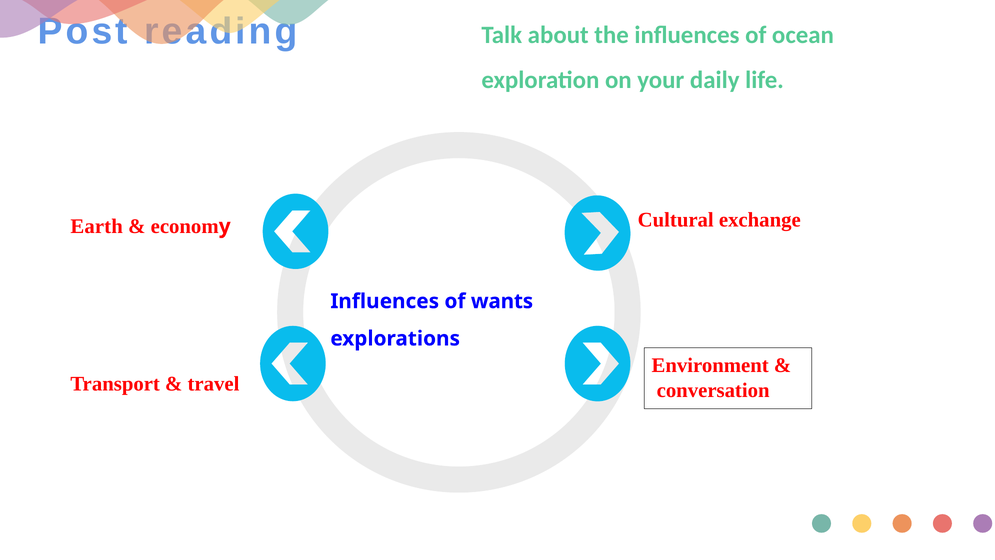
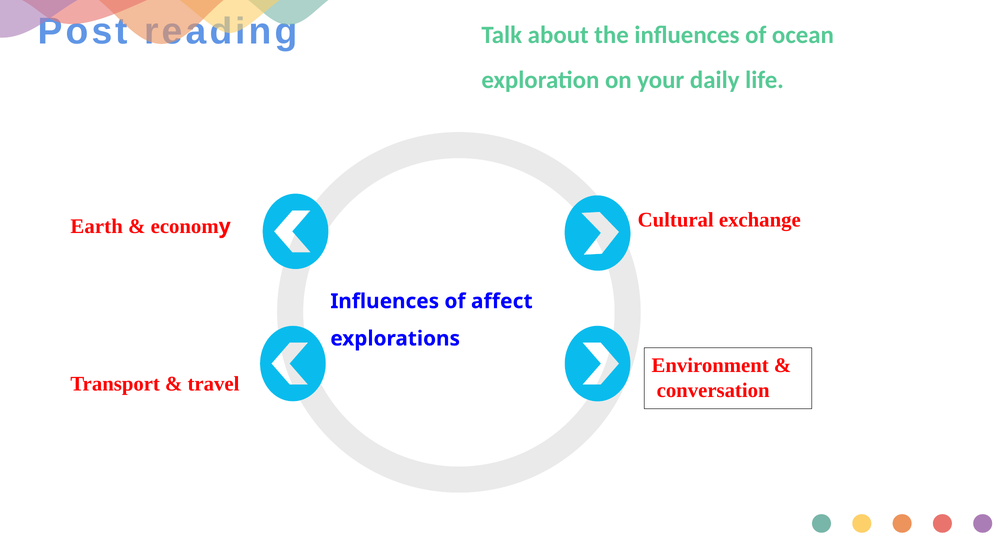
wants: wants -> affect (502, 301)
